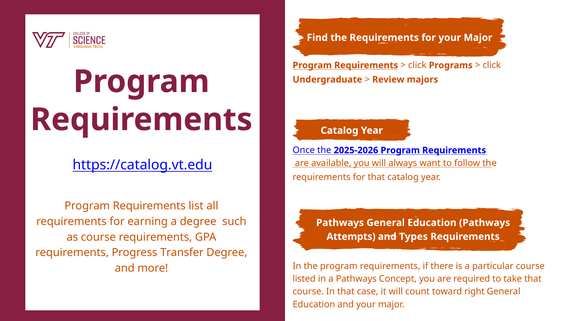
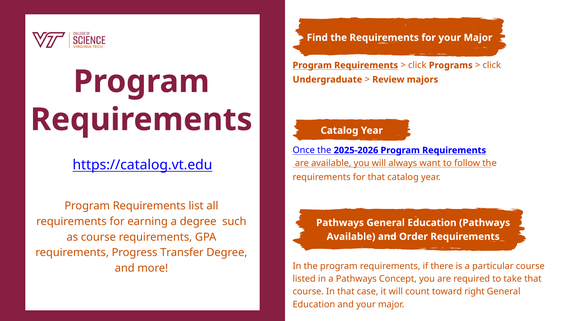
Attempts: Attempts -> Available (351, 236)
Types: Types -> Order (413, 236)
